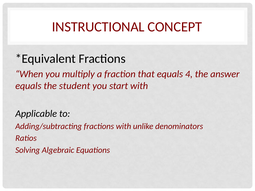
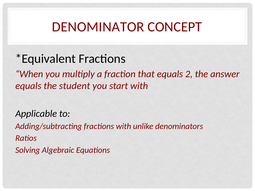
INSTRUCTIONAL: INSTRUCTIONAL -> DENOMINATOR (98, 27)
4: 4 -> 2 (189, 74)
